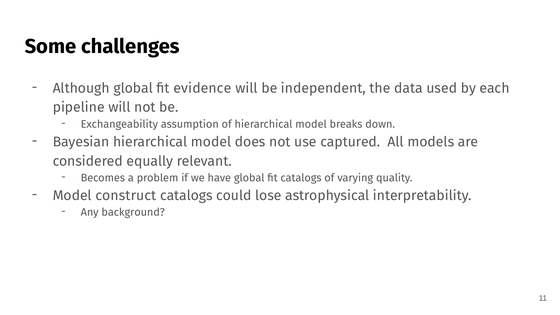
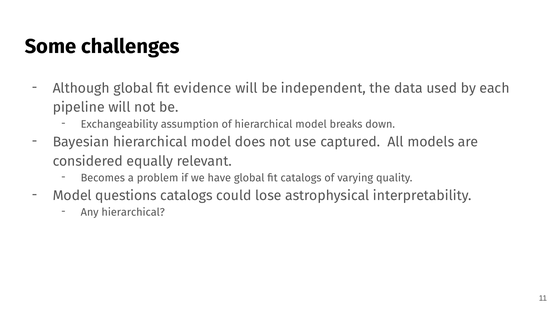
construct: construct -> questions (126, 195)
Any background: background -> hierarchical (133, 212)
